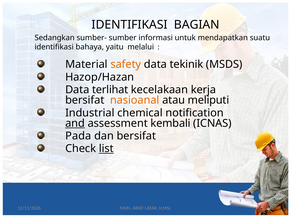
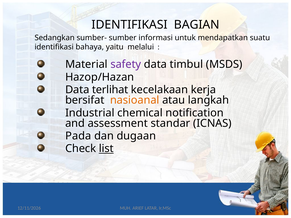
safety colour: orange -> purple (126, 64)
tekinik: tekinik -> timbul (186, 64)
meliputi: meliputi -> langkah (208, 100)
and underline: present -> none (75, 123)
kembali: kembali -> standar (170, 123)
dan bersifat: bersifat -> dugaan (136, 136)
